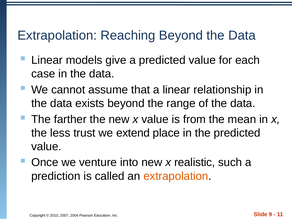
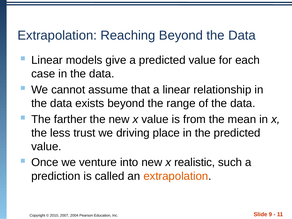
extend: extend -> driving (133, 133)
